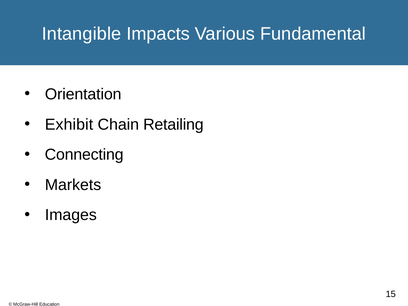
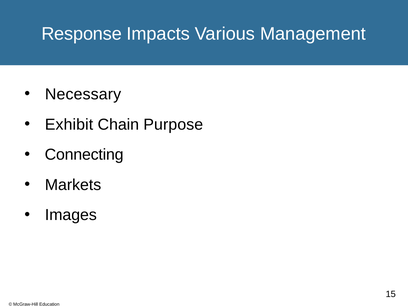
Intangible: Intangible -> Response (82, 34)
Fundamental: Fundamental -> Management (313, 34)
Orientation: Orientation -> Necessary (83, 94)
Retailing: Retailing -> Purpose (173, 124)
